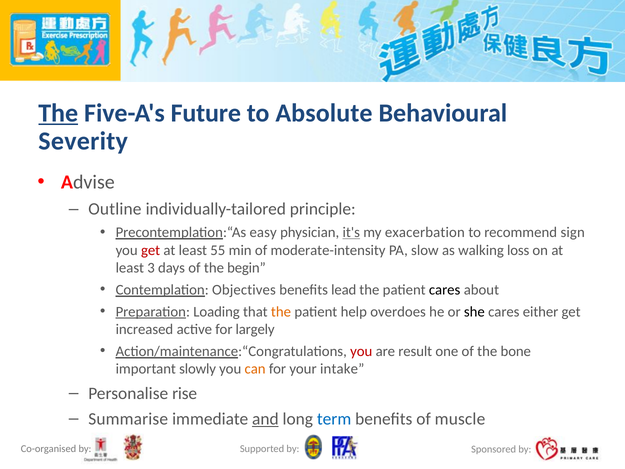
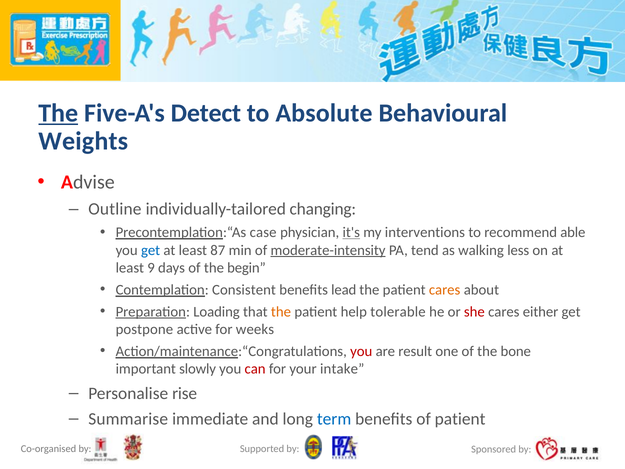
Future: Future -> Detect (206, 113)
Severity: Severity -> Weights (83, 141)
principle: principle -> changing (323, 209)
easy: easy -> case (263, 232)
exacerbation: exacerbation -> interventions (425, 232)
sign: sign -> able (573, 232)
get colour: red -> blue (151, 250)
55: 55 -> 87 (218, 250)
moderate-intensity underline: none -> present (328, 250)
slow: slow -> tend (425, 250)
loss: loss -> less (518, 250)
3: 3 -> 9 (151, 268)
Objectives: Objectives -> Consistent (244, 290)
cares colour: black -> orange (445, 290)
overdoes: overdoes -> tolerable (398, 311)
she colour: black -> red (474, 311)
increased: increased -> postpone (144, 329)
largely: largely -> weeks (255, 329)
can colour: orange -> red (255, 369)
and underline: present -> none (265, 419)
of muscle: muscle -> patient (460, 419)
